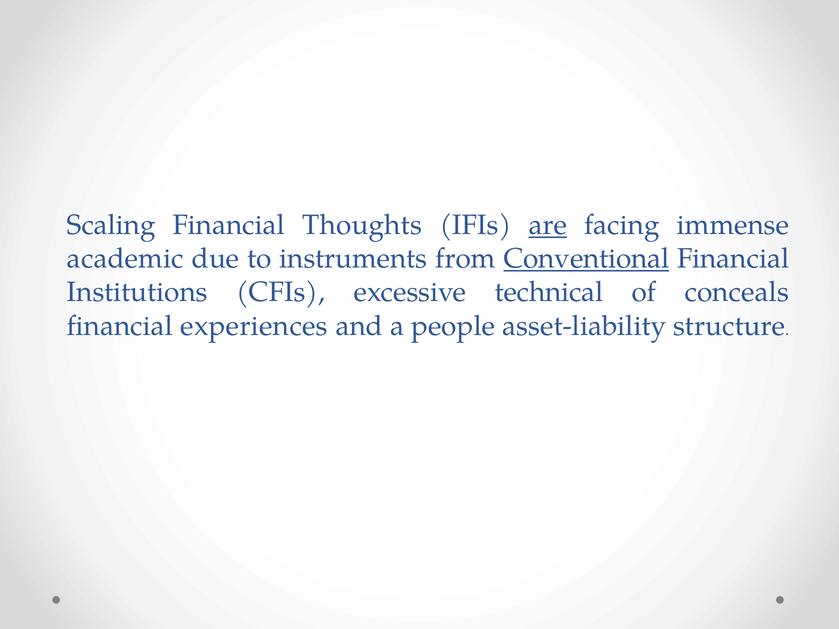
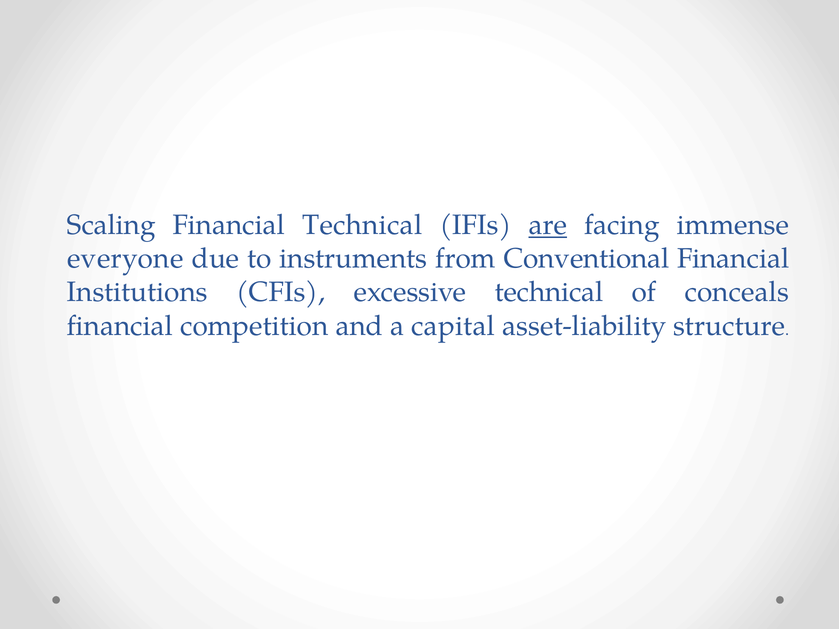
Financial Thoughts: Thoughts -> Technical (362, 225)
academic: academic -> everyone (125, 259)
Conventional underline: present -> none (586, 259)
experiences: experiences -> competition (254, 326)
people: people -> capital (453, 326)
